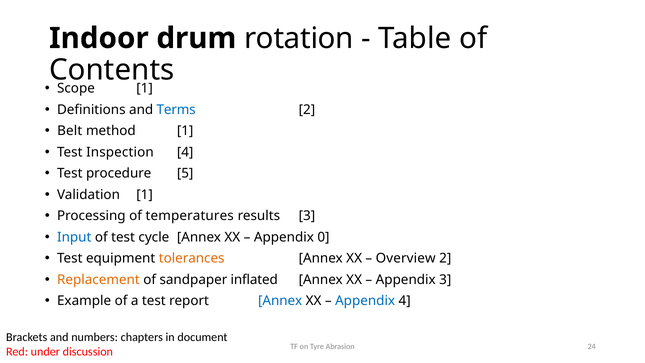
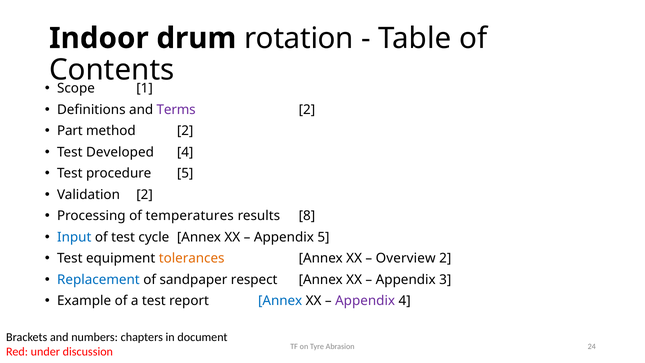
Terms colour: blue -> purple (176, 110)
Belt: Belt -> Part (70, 131)
method 1: 1 -> 2 (185, 131)
Inspection: Inspection -> Developed (120, 152)
Validation 1: 1 -> 2 (145, 195)
results 3: 3 -> 8 (307, 216)
Appendix 0: 0 -> 5 (323, 237)
Replacement colour: orange -> blue (98, 280)
inflated: inflated -> respect (254, 280)
Appendix colour: blue -> purple (365, 301)
